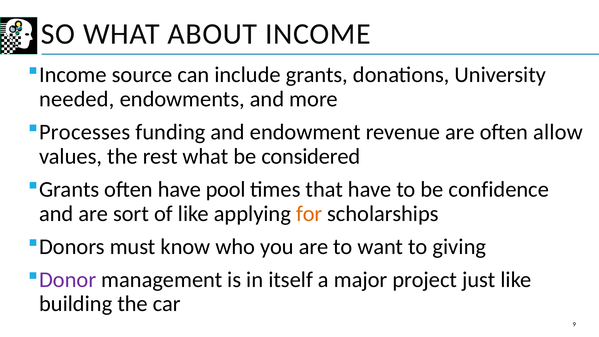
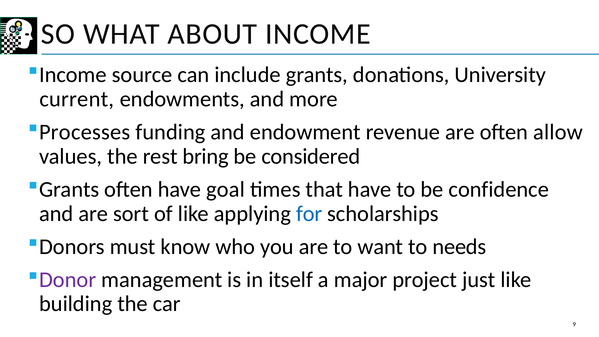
needed: needed -> current (77, 99)
rest what: what -> bring (206, 156)
pool: pool -> goal (226, 189)
for colour: orange -> blue (309, 214)
giving: giving -> needs (459, 247)
